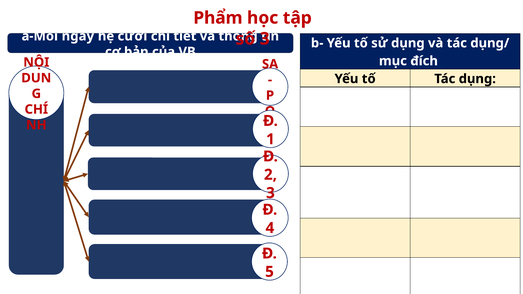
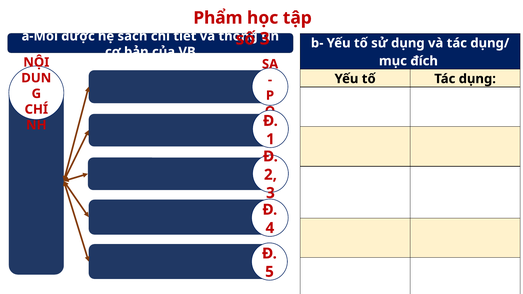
ngày: ngày -> được (78, 36)
cười: cười -> sách (132, 36)
